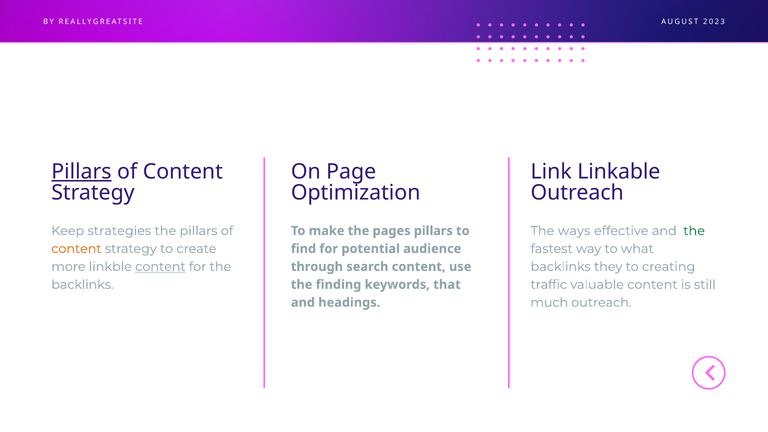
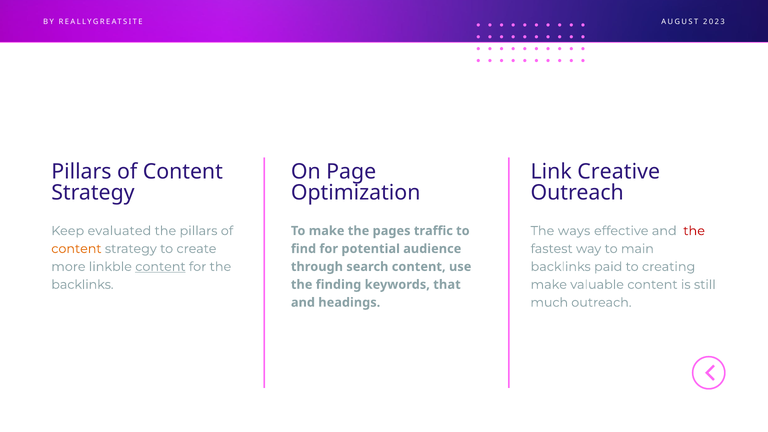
Pillars underline: present -> none (81, 171)
Linkable: Linkable -> Creative (619, 171)
strategies: strategies -> evaluated (119, 231)
the colour: green -> red (694, 231)
pages pillars: pillars -> traffic (433, 231)
what: what -> main (637, 249)
they: they -> paid (608, 267)
traffic: traffic -> make (549, 285)
